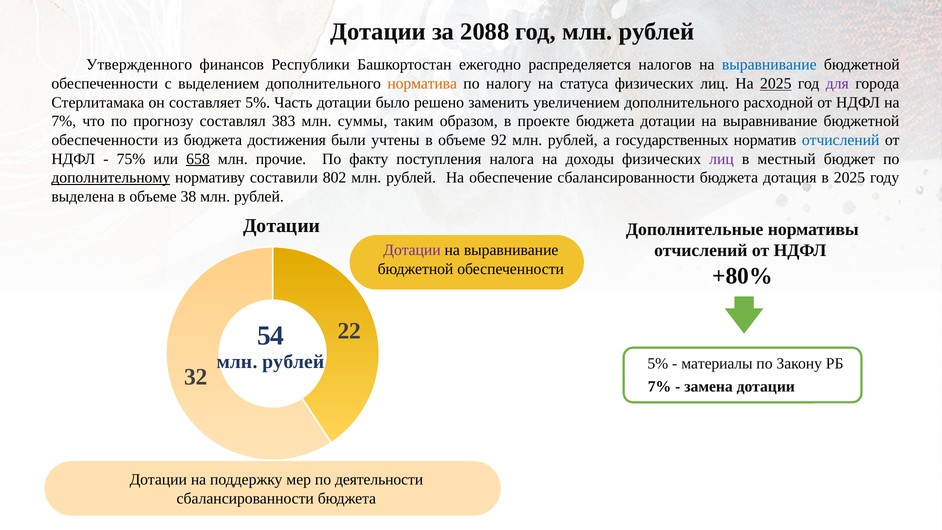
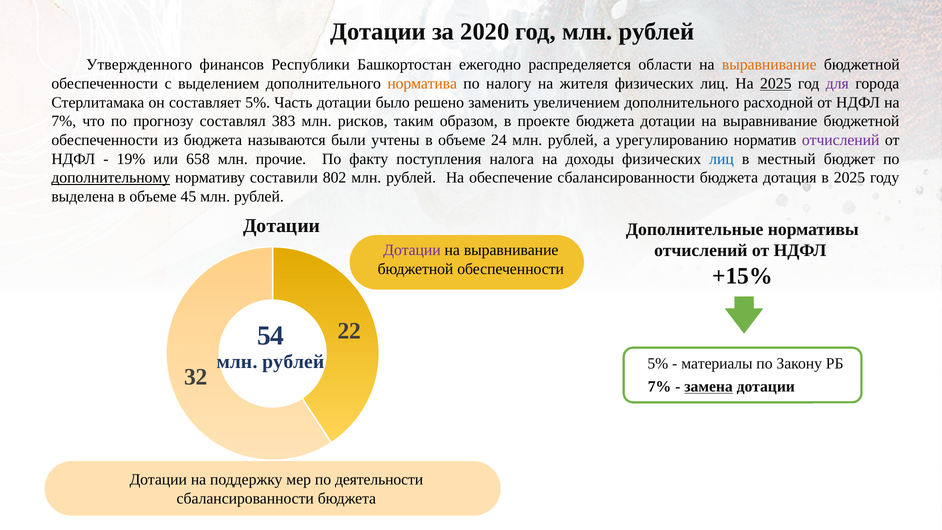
2088: 2088 -> 2020 (485, 32)
налогов: налогов -> области (665, 65)
выравнивание colour: blue -> orange (769, 65)
статуса: статуса -> жителя (584, 83)
суммы: суммы -> рисков (363, 121)
достижения: достижения -> называются (287, 140)
92: 92 -> 24 (499, 140)
государственных: государственных -> урегулированию (672, 140)
отчислений colour: blue -> purple (841, 140)
75%: 75% -> 19% (131, 159)
658 underline: present -> none (198, 159)
лиц colour: purple -> blue (722, 159)
38: 38 -> 45 (188, 196)
+80%: +80% -> +15% (743, 276)
замена underline: none -> present (709, 386)
